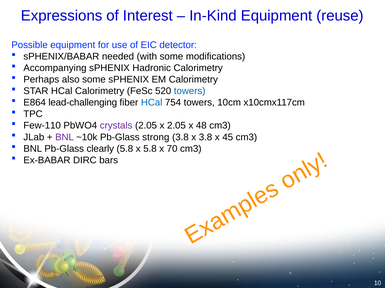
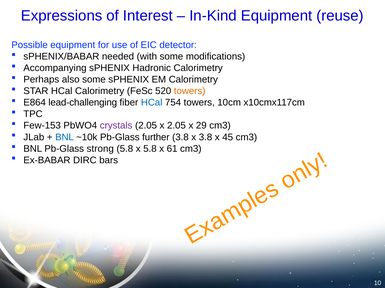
towers colour: blue -> orange (190, 91)
Few-110: Few-110 -> Few-153 (42, 126)
48: 48 -> 29 (201, 126)
BNL colour: purple -> blue (65, 137)
strong: strong -> further (156, 137)
clearly: clearly -> strong (100, 149)
70: 70 -> 61 (172, 149)
